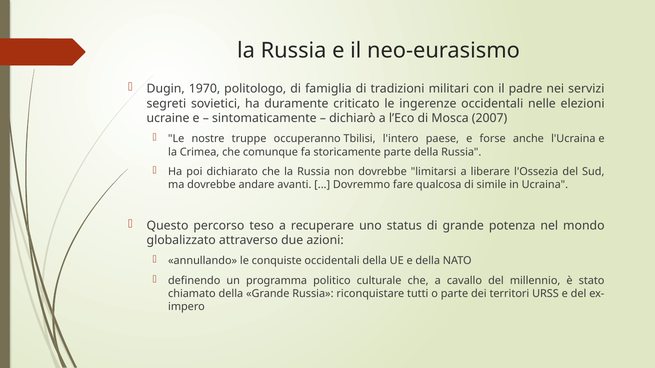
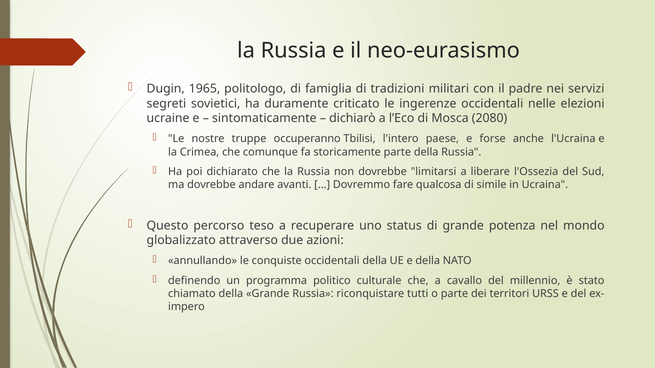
1970: 1970 -> 1965 (205, 89)
2007: 2007 -> 2080 (490, 118)
